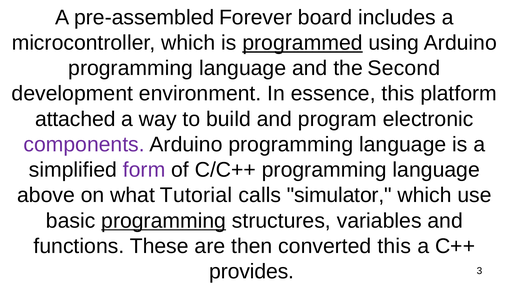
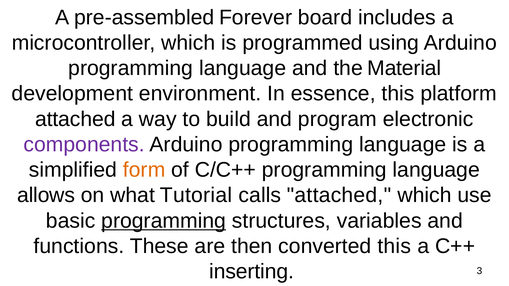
programmed underline: present -> none (303, 43)
Second: Second -> Material (404, 68)
form colour: purple -> orange (144, 170)
above: above -> allows (46, 196)
calls simulator: simulator -> attached (339, 196)
provides: provides -> inserting (252, 272)
